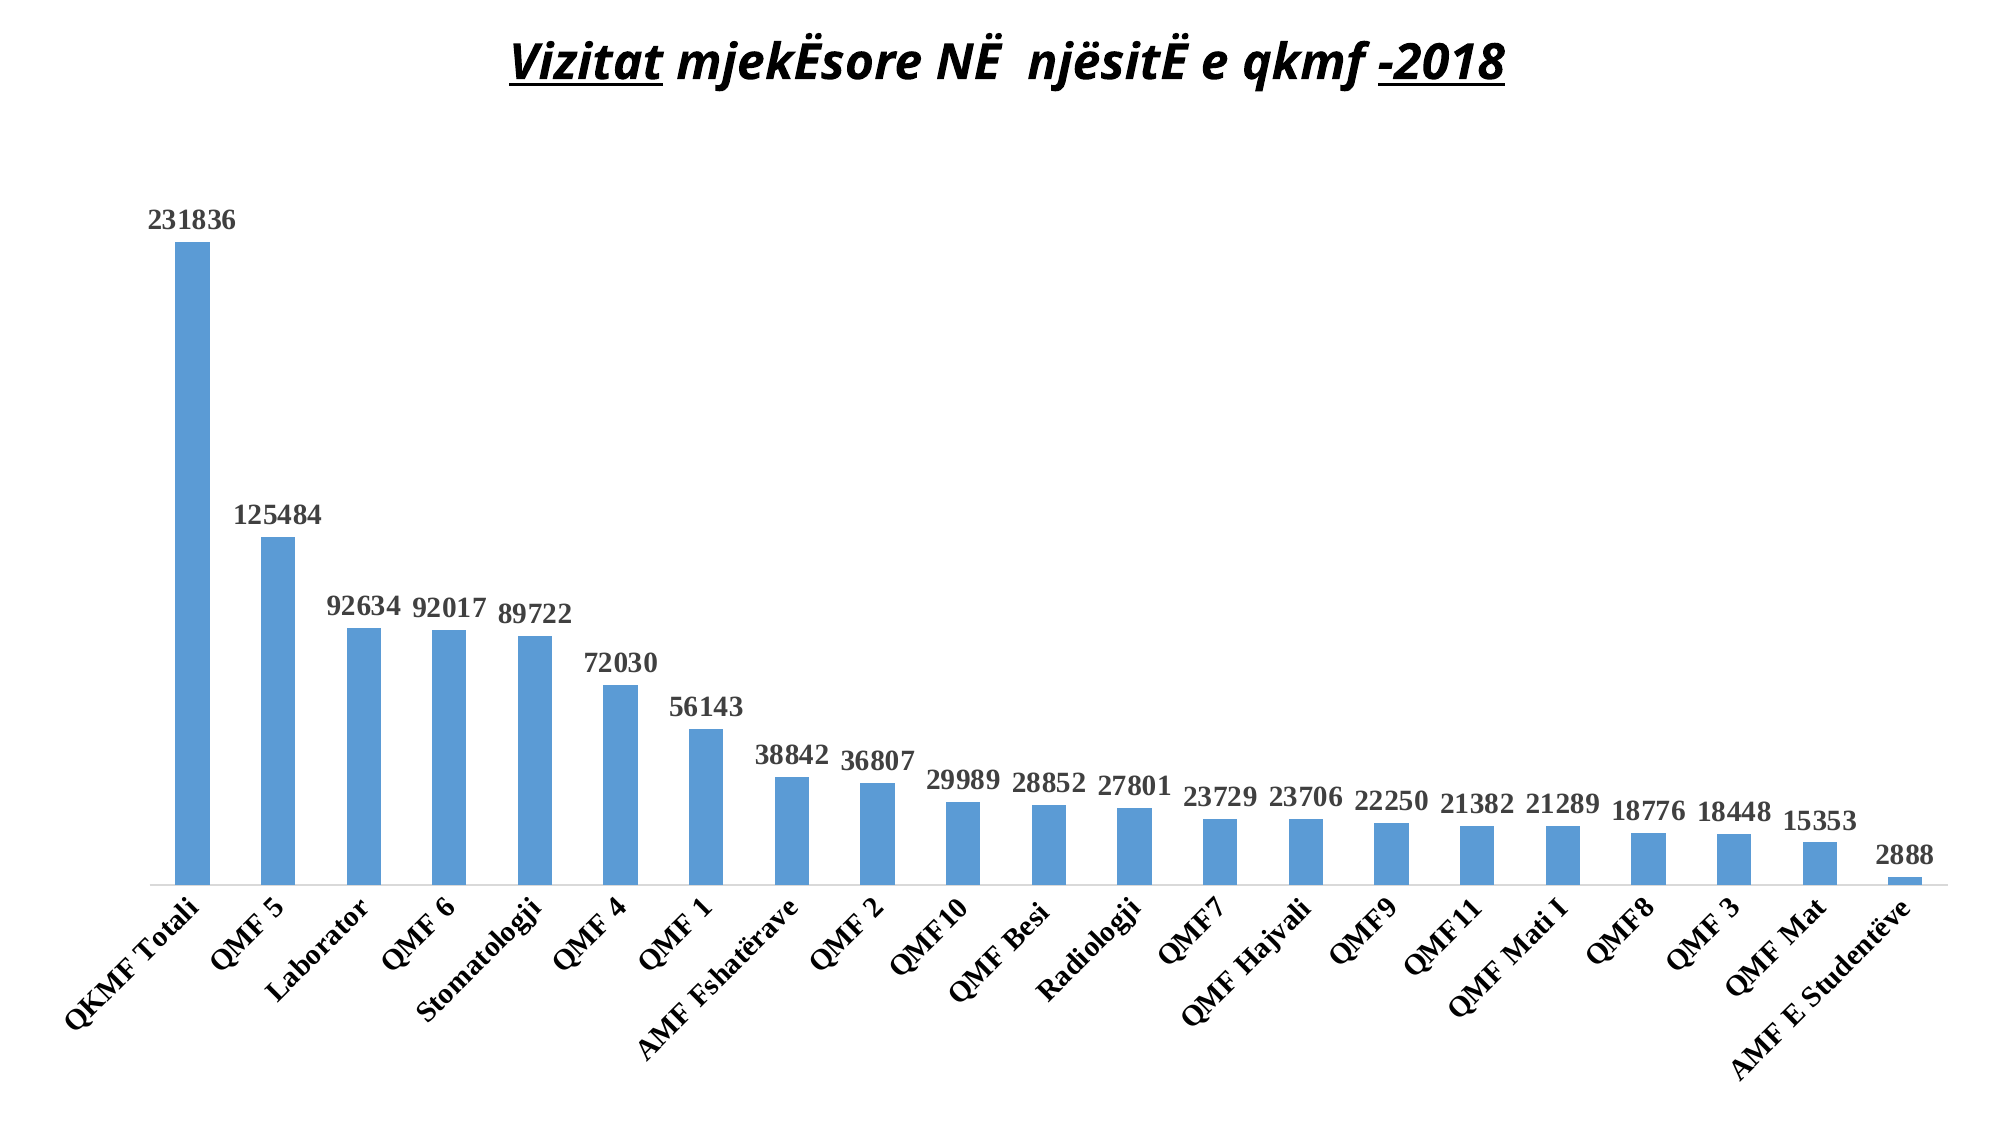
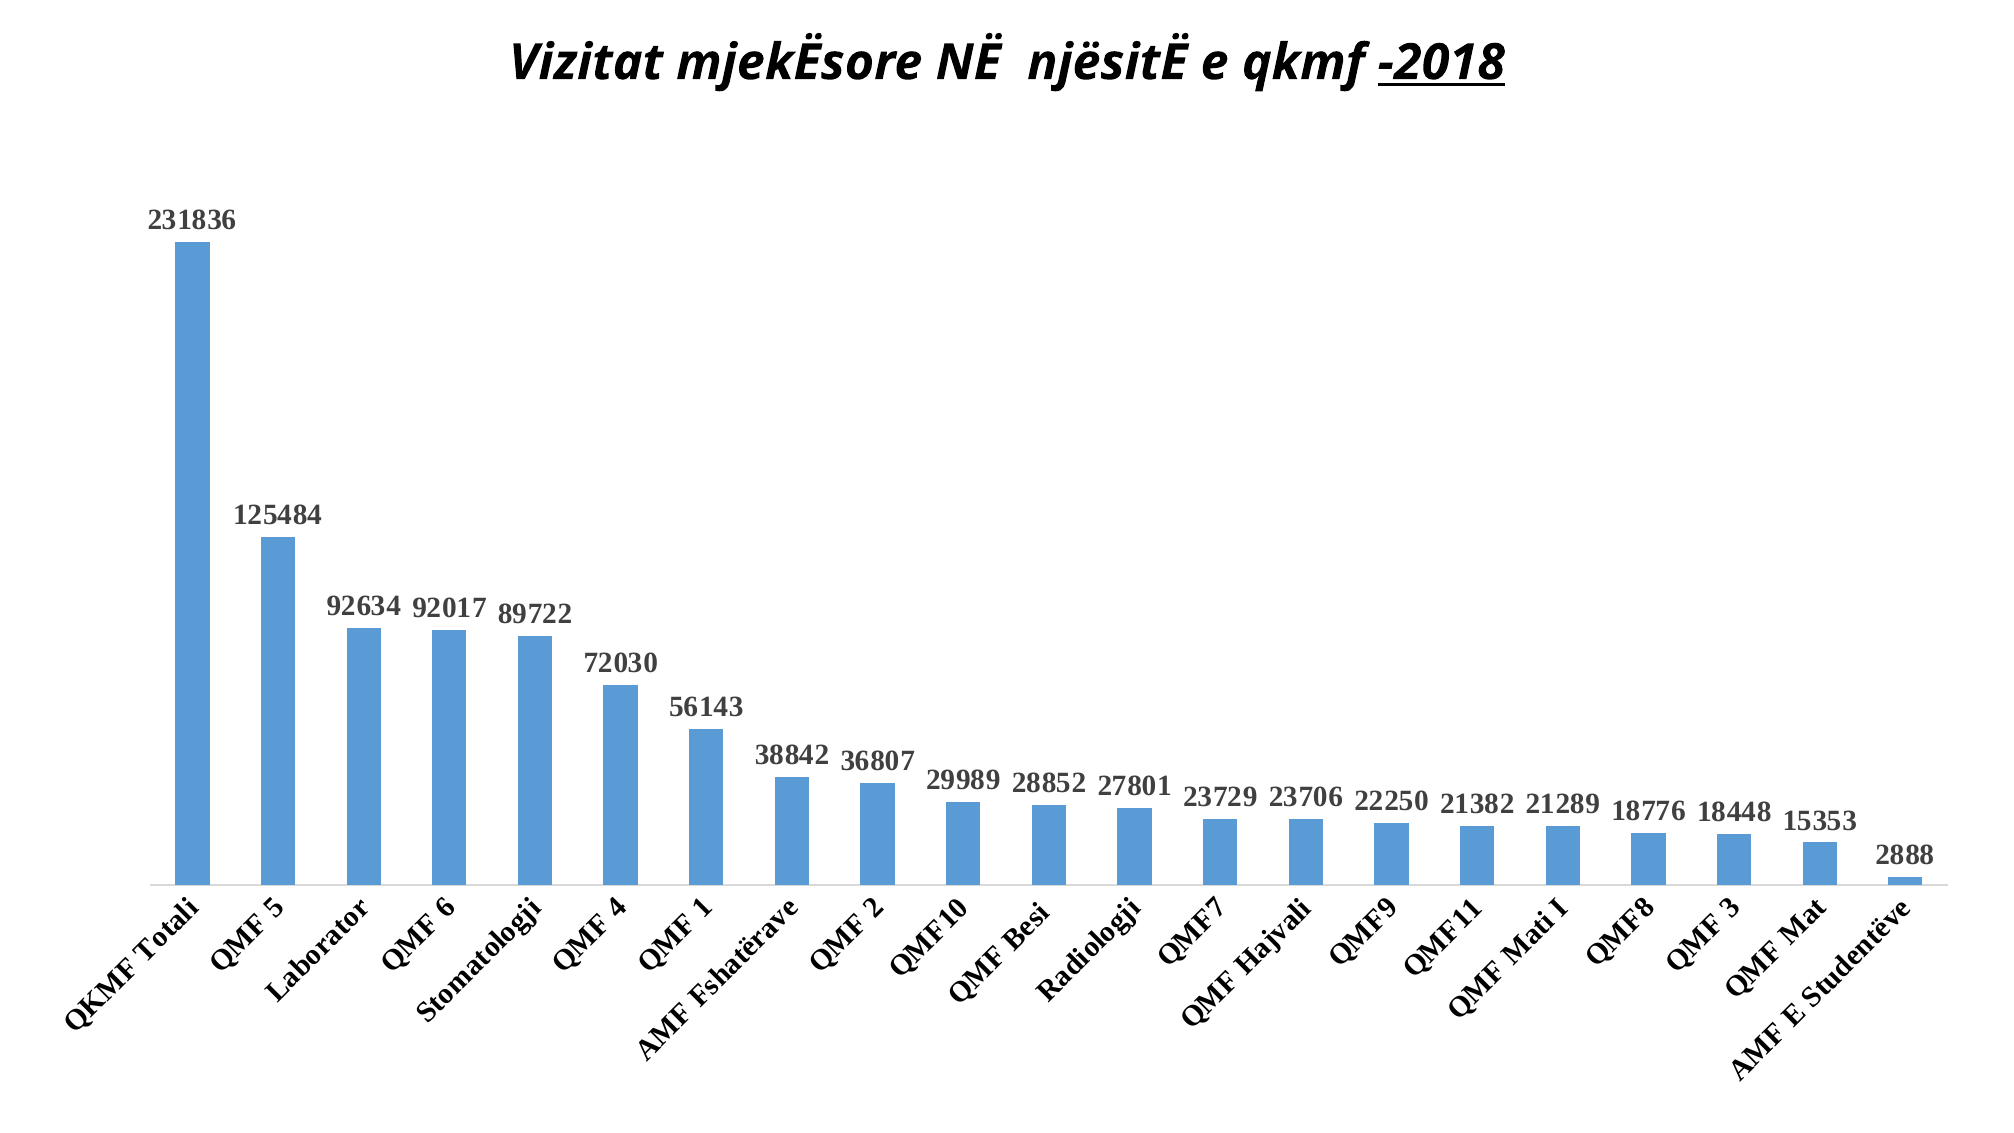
Vizitat underline: present -> none (586, 63)
